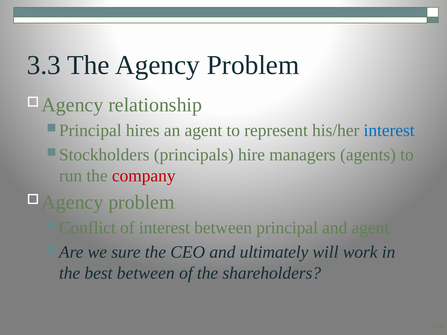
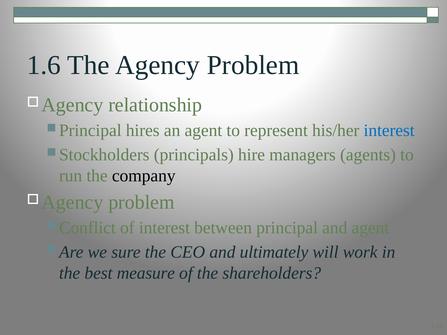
3.3: 3.3 -> 1.6 (44, 65)
company colour: red -> black (144, 176)
best between: between -> measure (146, 273)
